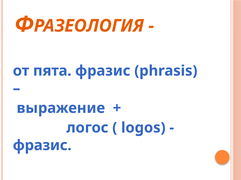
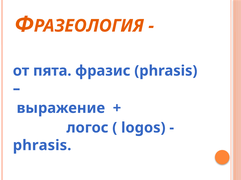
фразис: фразис -> phrasis (42, 146)
